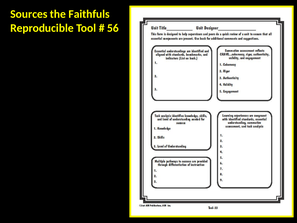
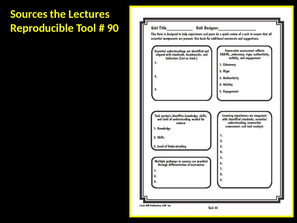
Faithfuls: Faithfuls -> Lectures (89, 14)
56: 56 -> 90 (113, 28)
